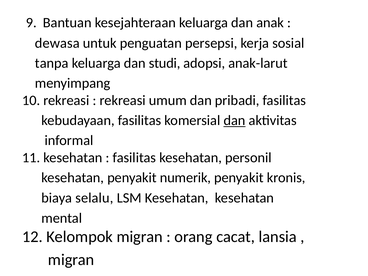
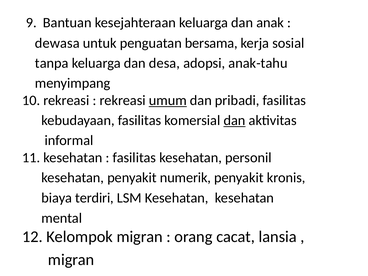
persepsi: persepsi -> bersama (211, 43)
studi: studi -> desa (164, 63)
anak-larut: anak-larut -> anak-tahu (258, 63)
umum underline: none -> present (168, 100)
selalu: selalu -> terdiri (94, 198)
